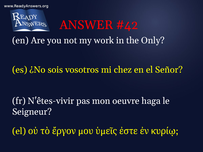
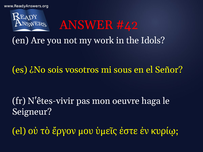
Only: Only -> Idols (153, 40)
chez: chez -> sous (123, 70)
